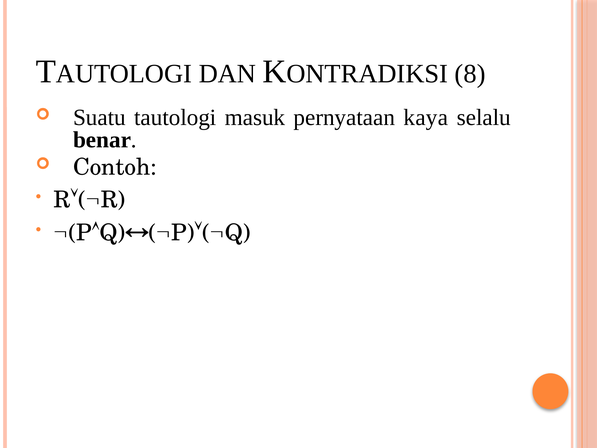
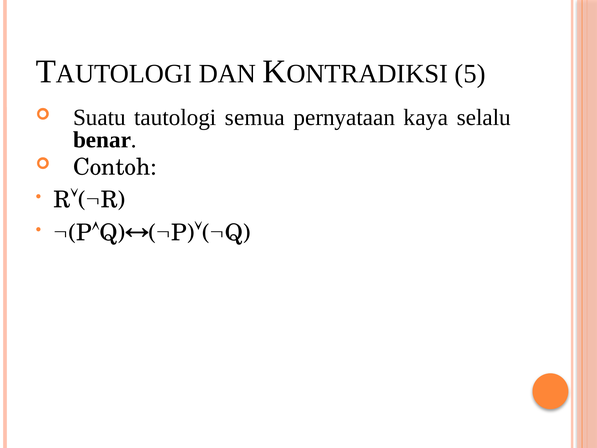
8: 8 -> 5 (470, 74)
masuk: masuk -> semua (255, 118)
